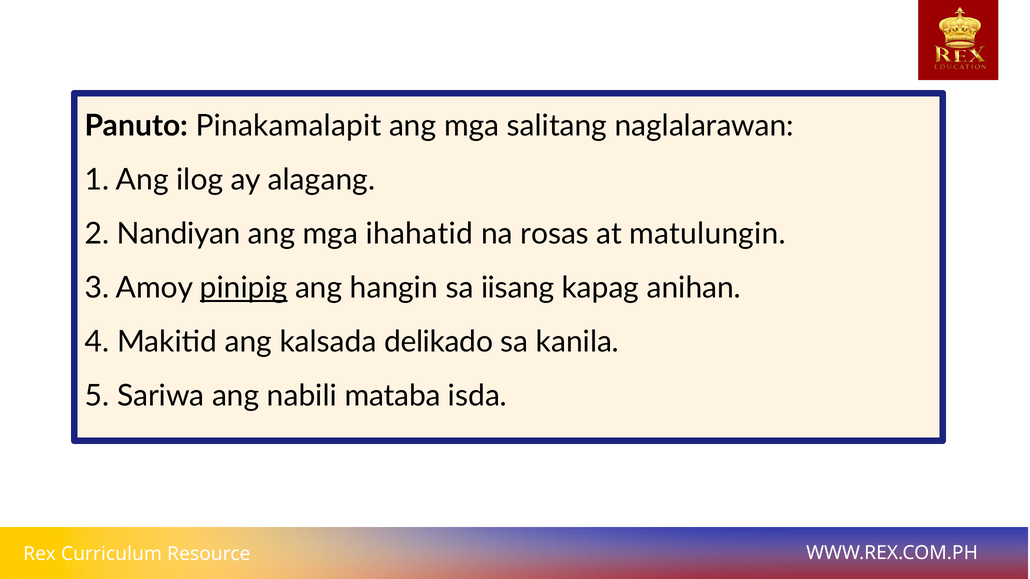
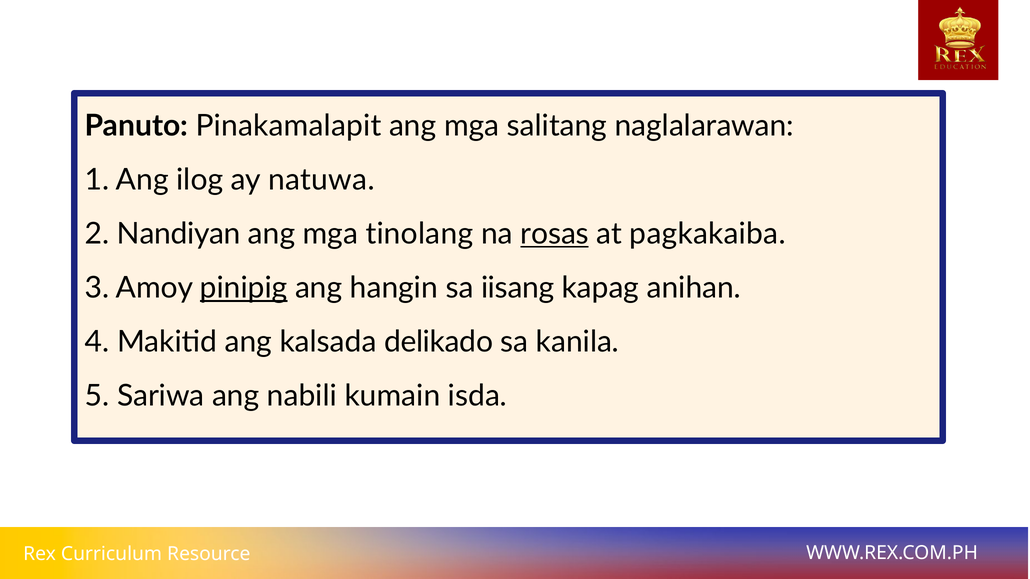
alagang: alagang -> natuwa (321, 180)
ihahatid: ihahatid -> tinolang (419, 234)
rosas underline: none -> present (555, 234)
matulungin: matulungin -> pagkakaiba (708, 234)
mataba: mataba -> kumain (392, 396)
